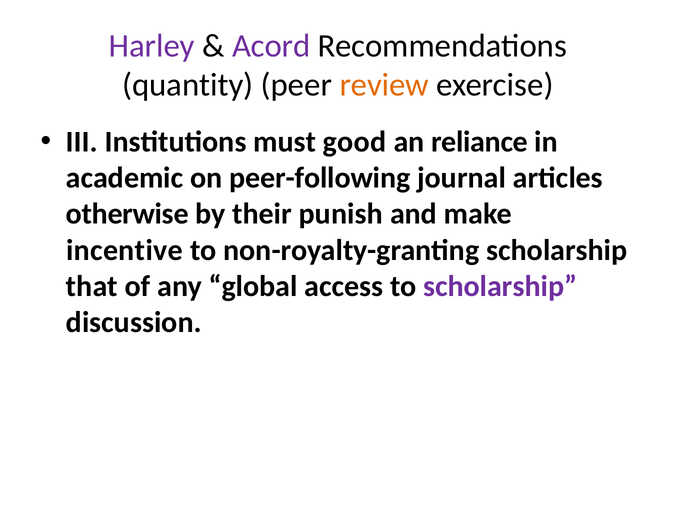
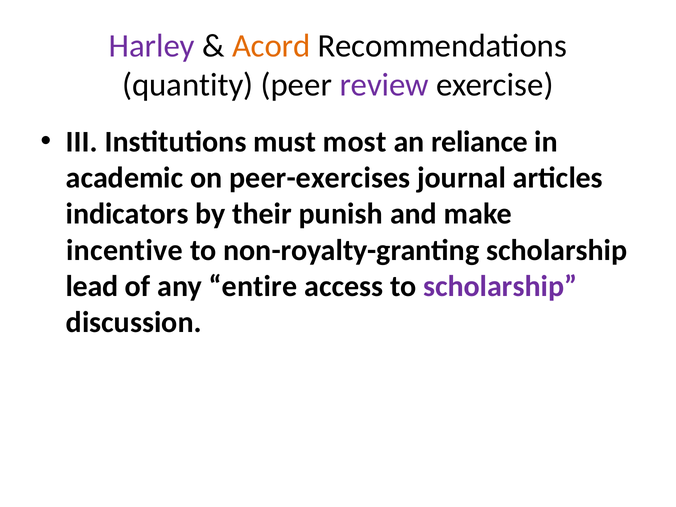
Acord colour: purple -> orange (271, 46)
review colour: orange -> purple (384, 85)
good: good -> most (355, 142)
peer-following: peer-following -> peer-exercises (320, 178)
otherwise: otherwise -> indicators (127, 214)
that: that -> lead (92, 286)
global: global -> entire (253, 286)
